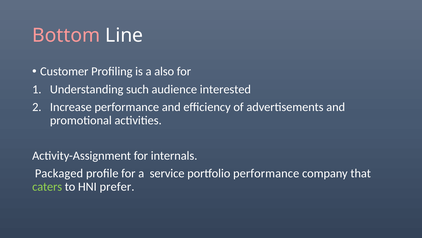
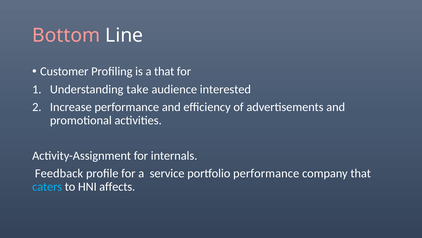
a also: also -> that (164, 71)
such: such -> take (137, 89)
Packaged: Packaged -> Feedback (59, 173)
caters colour: light green -> light blue (47, 186)
prefer: prefer -> affects (117, 186)
